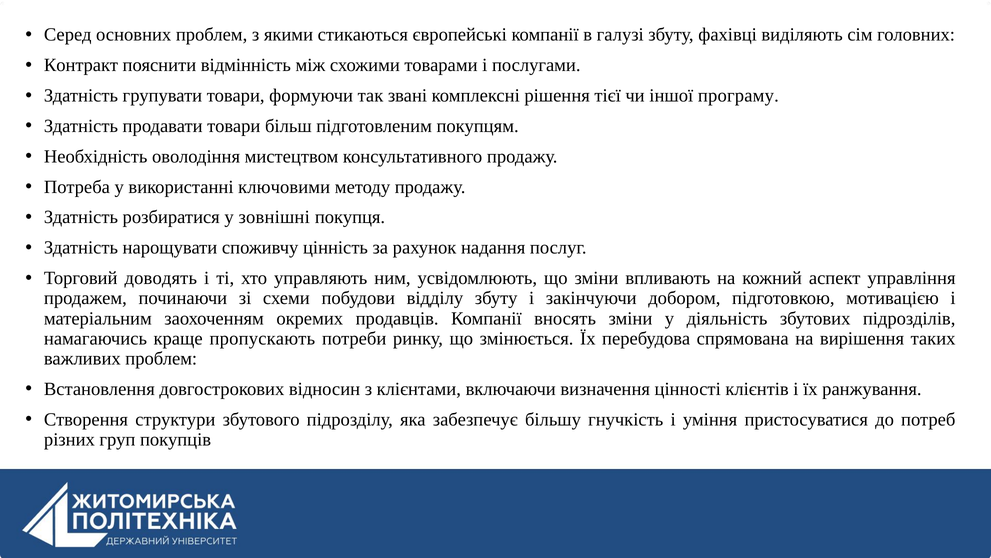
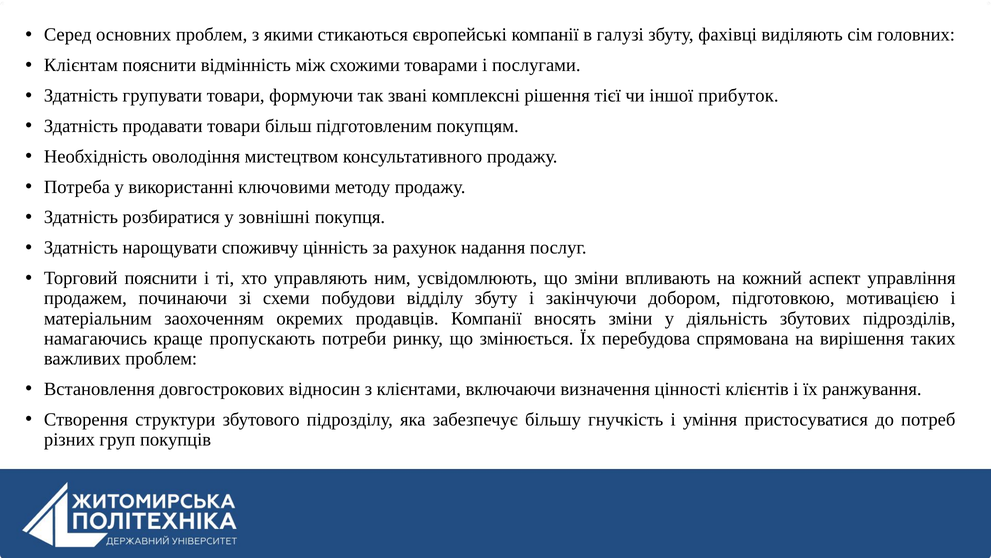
Контракт: Контракт -> Клієнтам (81, 65)
програму: програму -> прибуток (738, 95)
Торговий доводять: доводять -> пояснити (161, 278)
